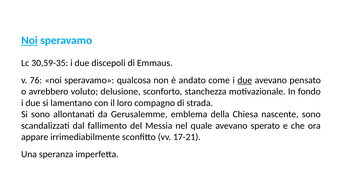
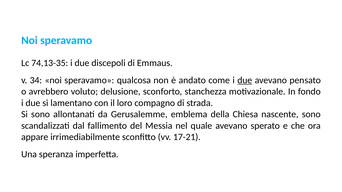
Noi underline: present -> none (29, 41)
30,59-35: 30,59-35 -> 74,13-35 (50, 63)
76: 76 -> 34 (36, 80)
